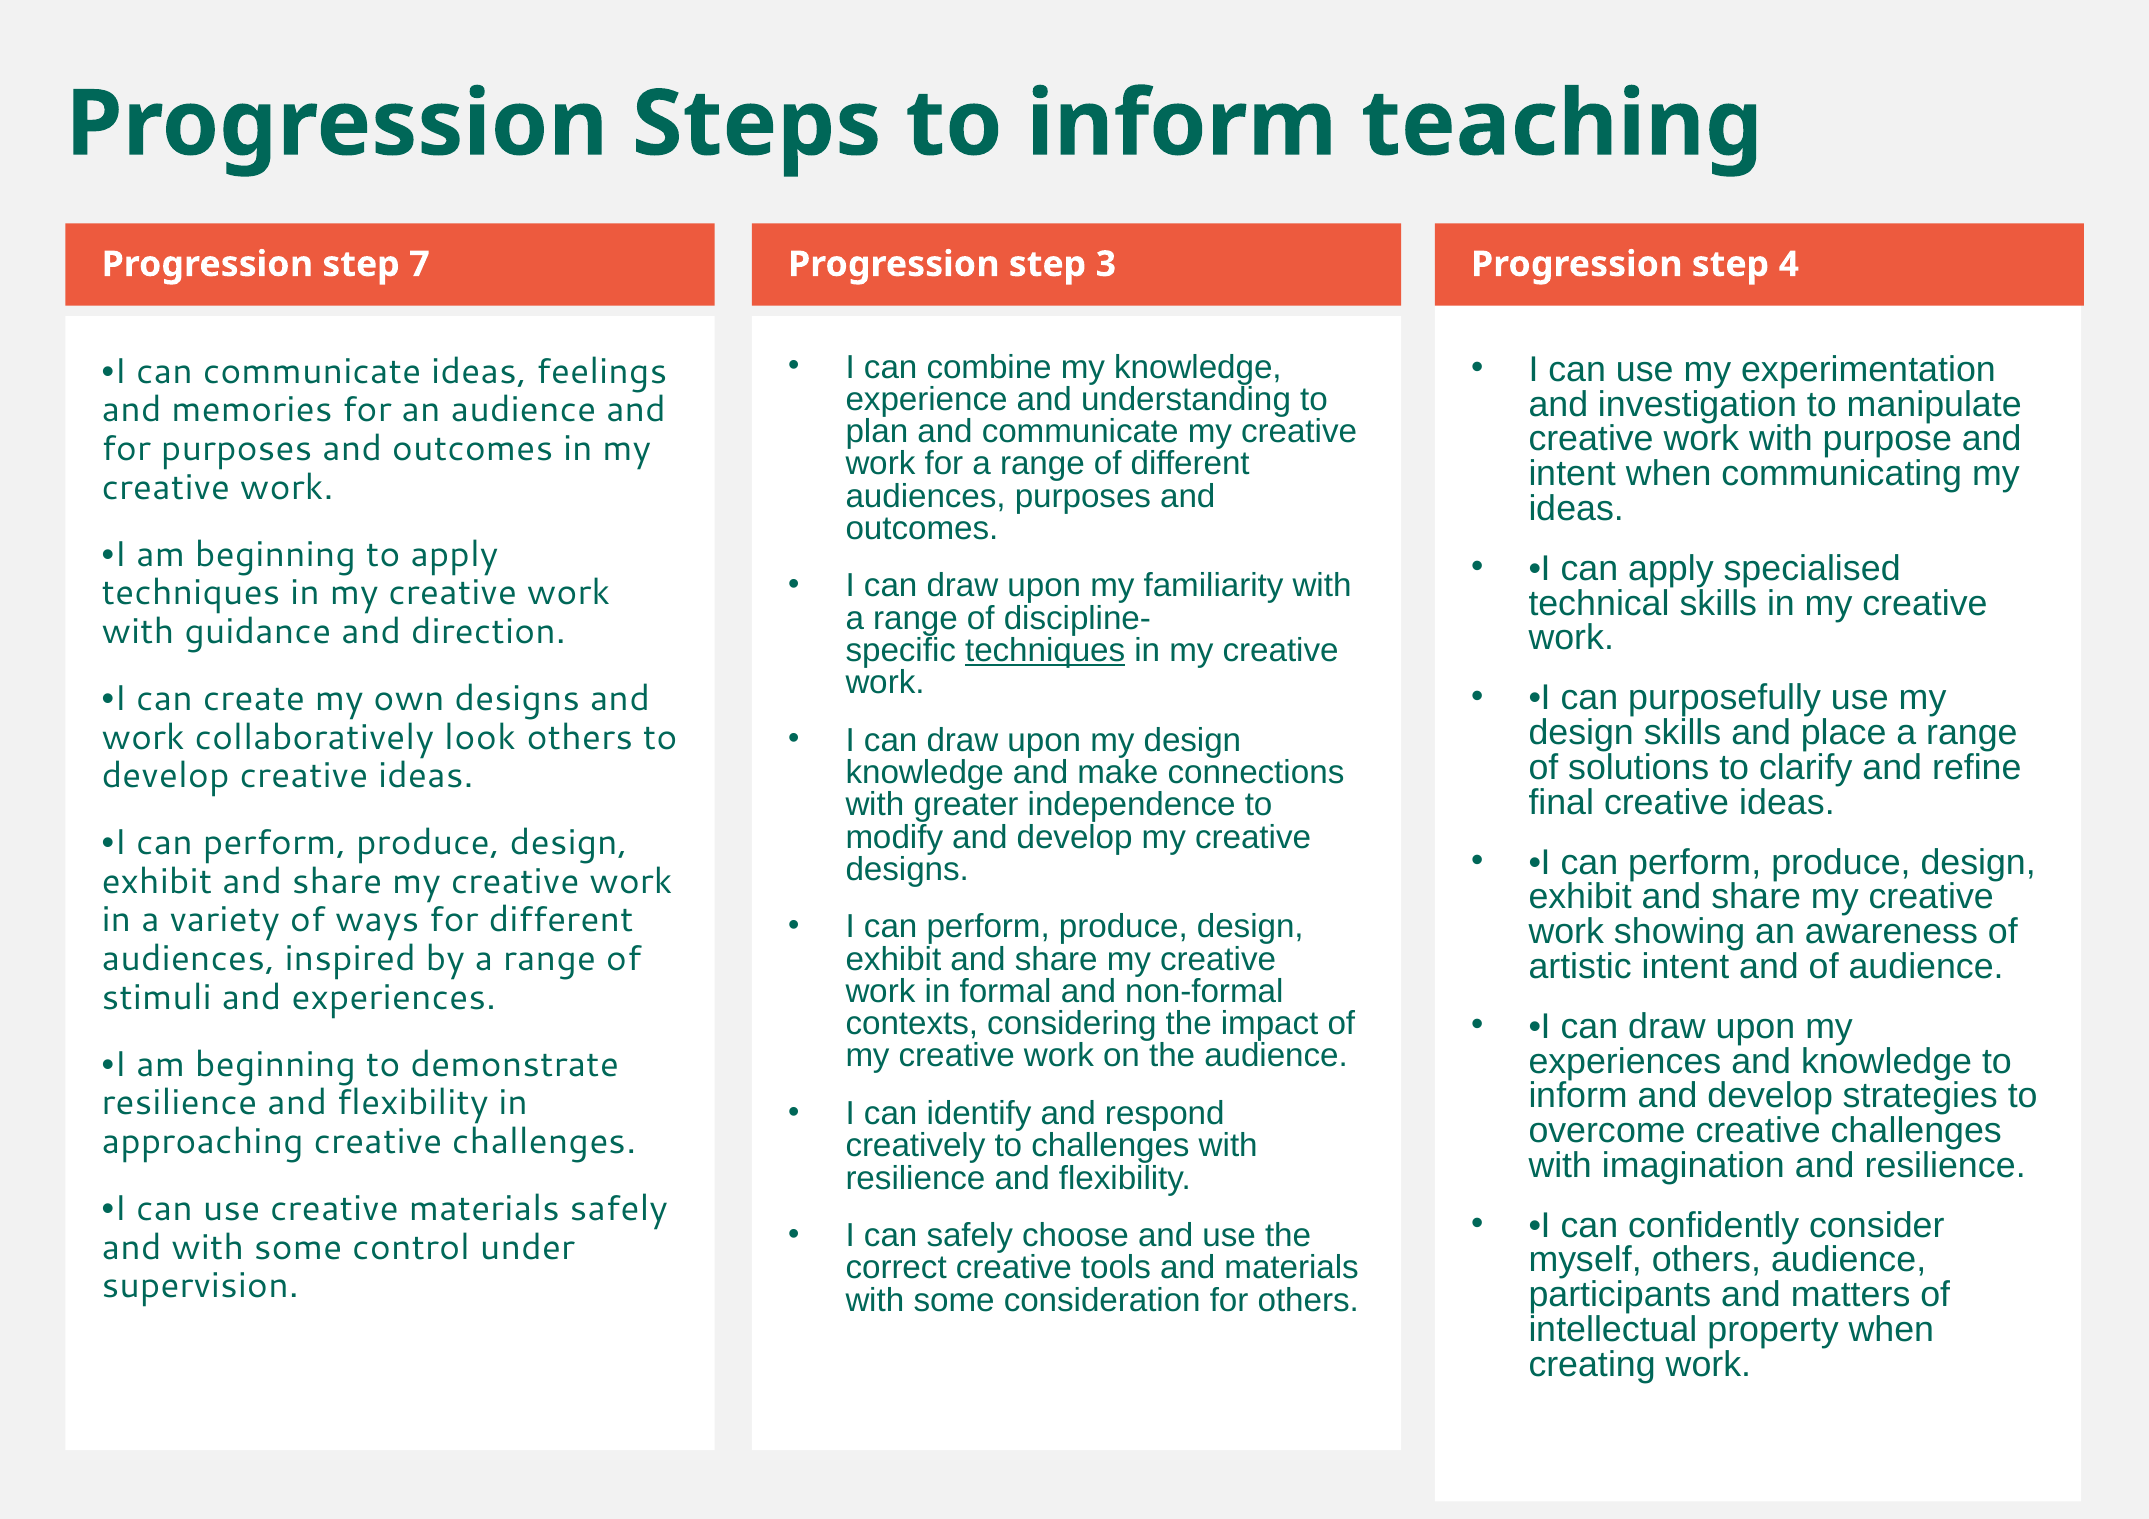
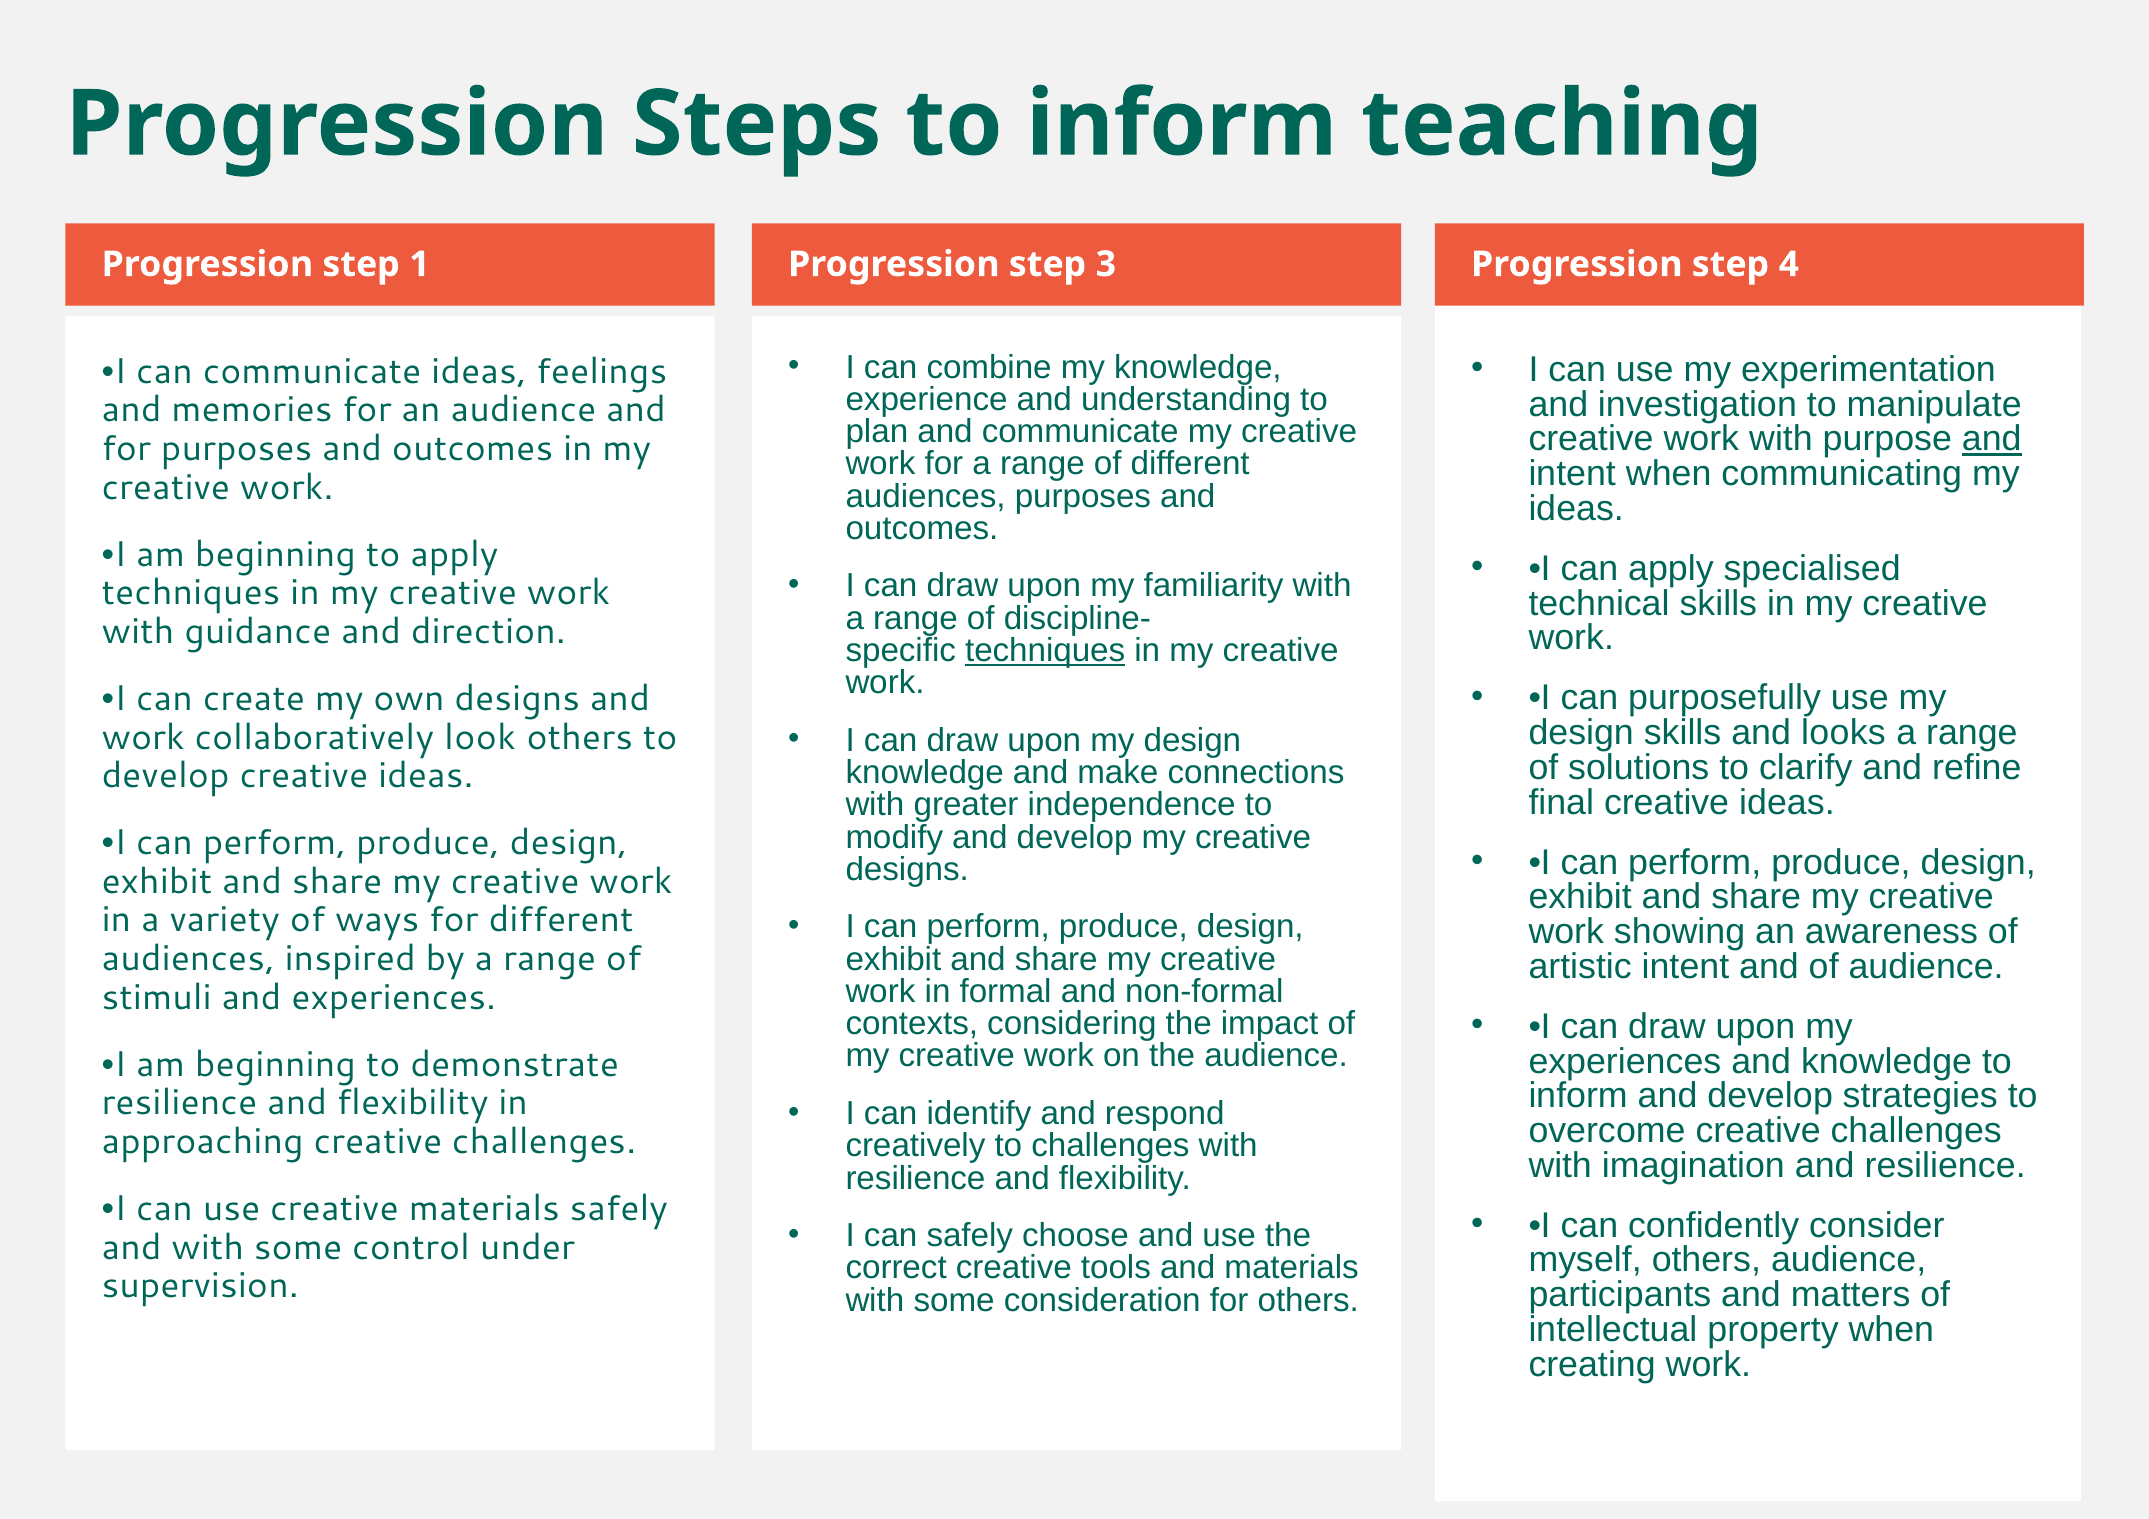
7: 7 -> 1 (419, 264)
and underline: none -> present (1992, 439)
place: place -> looks (1843, 733)
